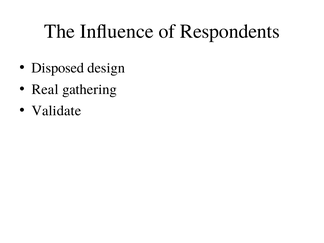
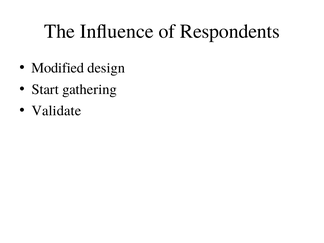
Disposed: Disposed -> Modified (58, 68)
Real: Real -> Start (45, 89)
